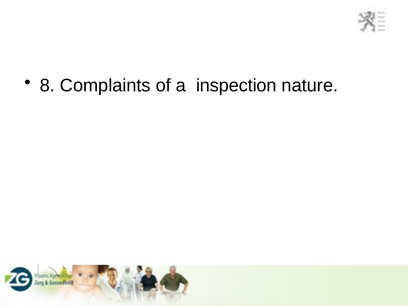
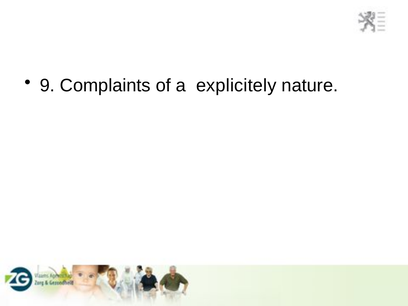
8: 8 -> 9 (47, 86)
inspection: inspection -> explicitely (236, 86)
